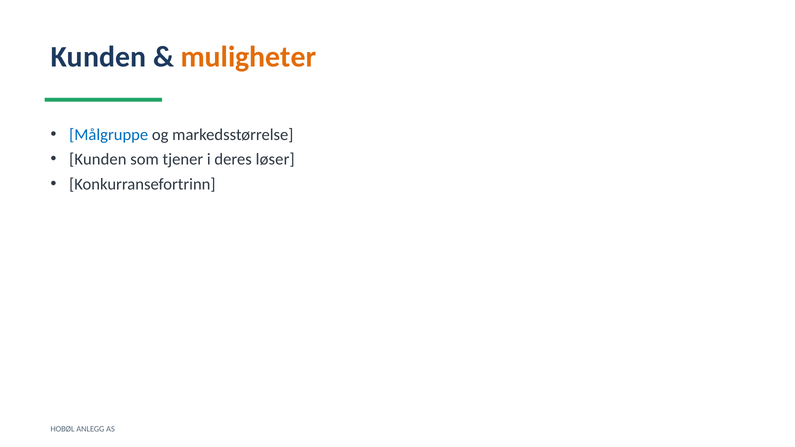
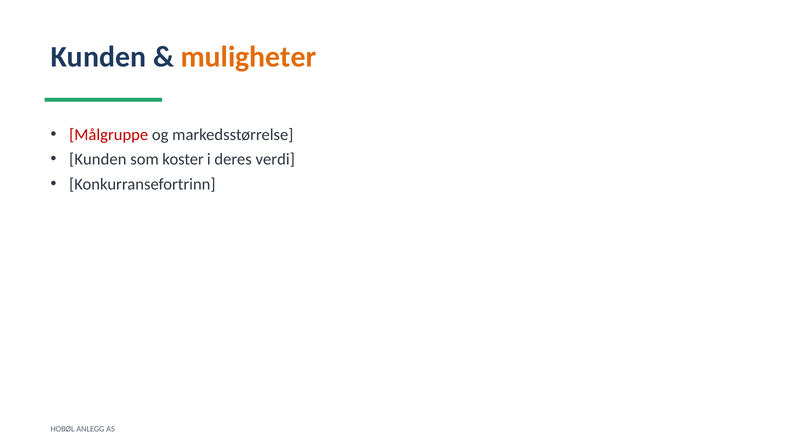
Målgruppe colour: blue -> red (109, 135)
tjener: tjener -> koster (183, 160)
løser: løser -> verdi (275, 160)
